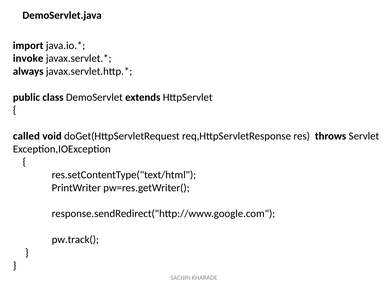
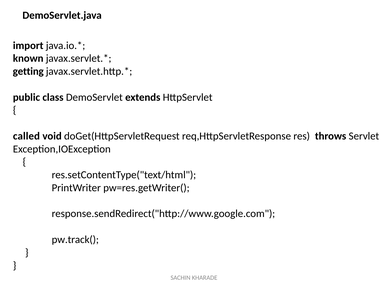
invoke: invoke -> known (28, 58)
always: always -> getting (28, 71)
